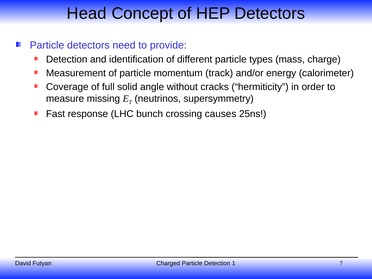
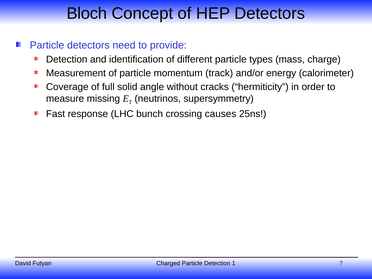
Head: Head -> Bloch (87, 14)
